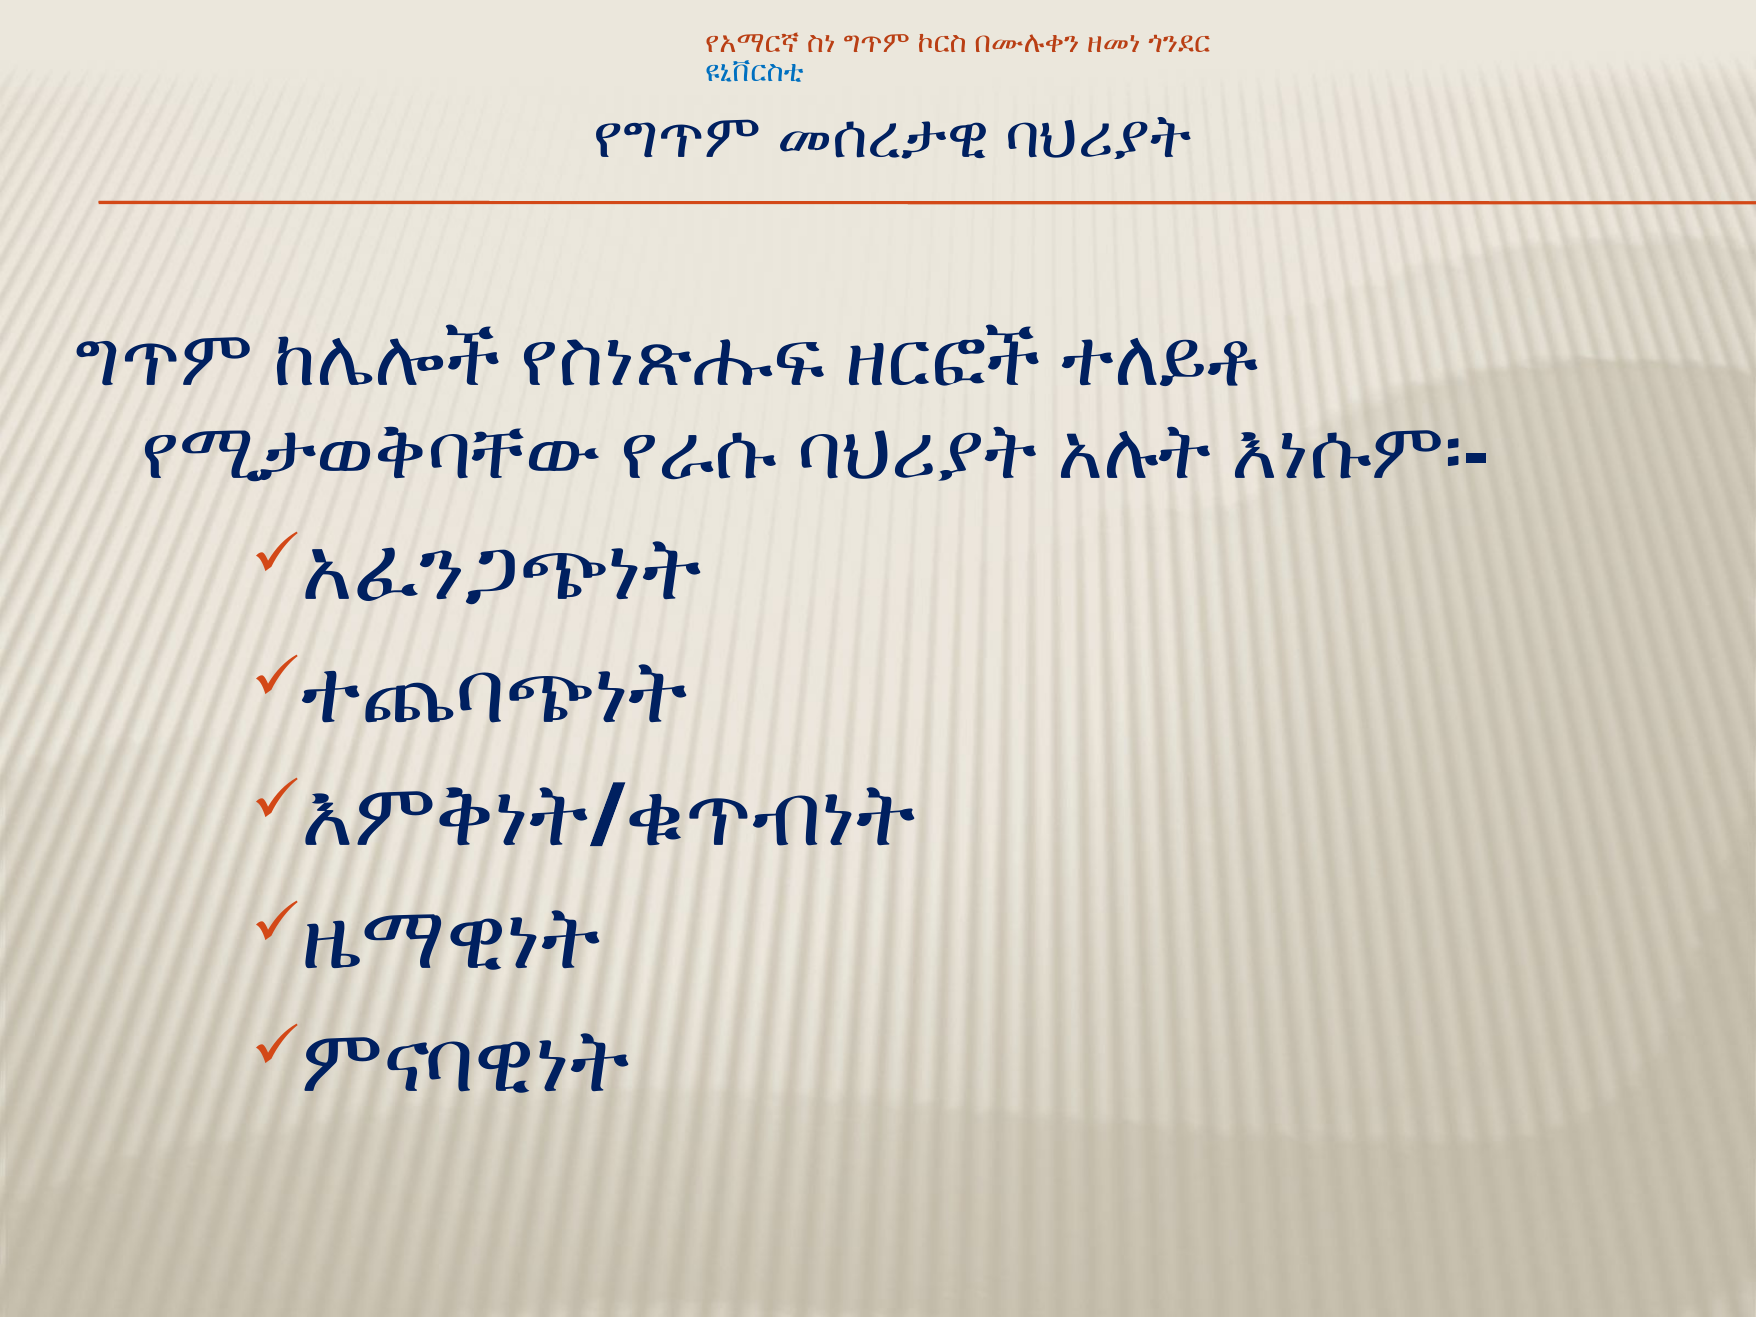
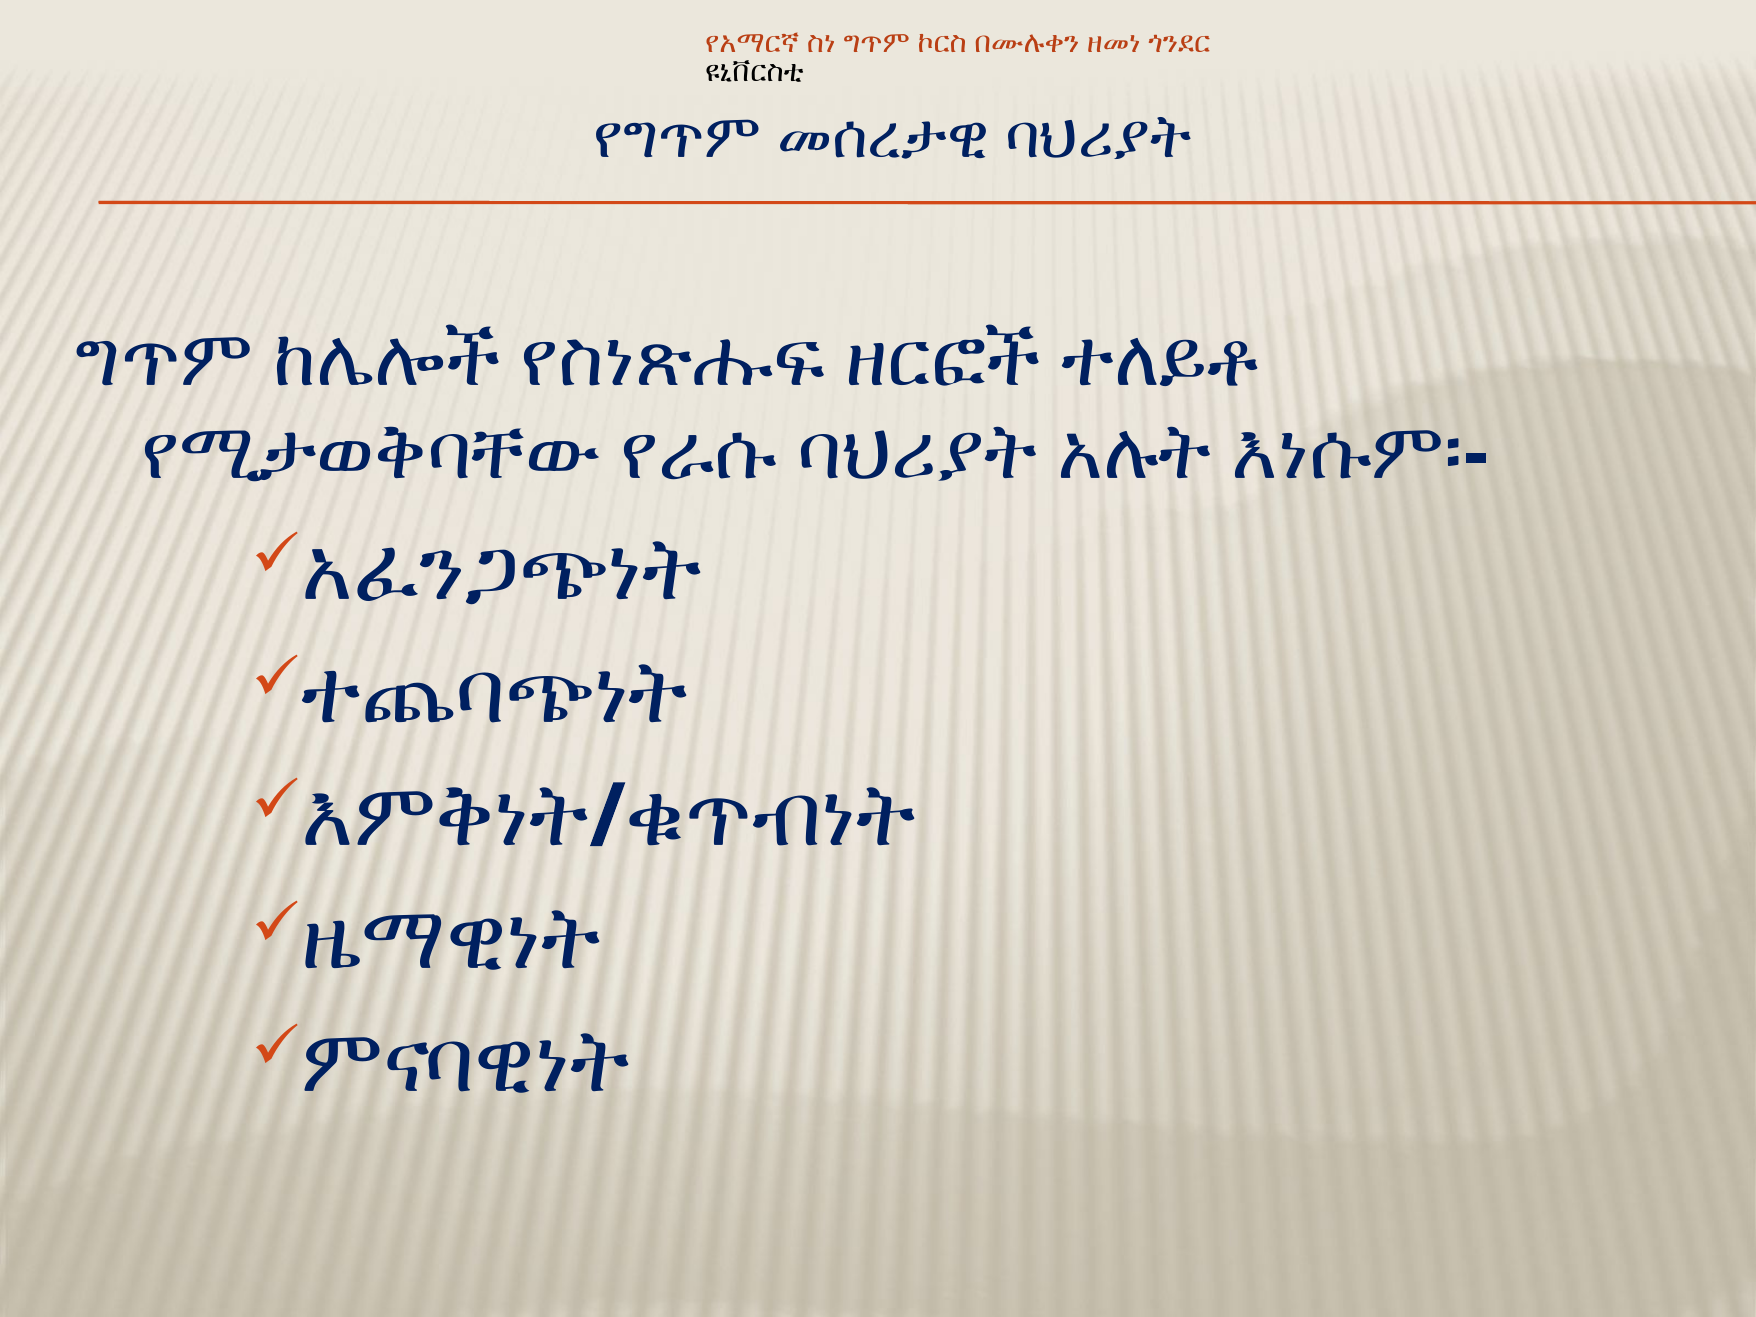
ዩኒቨርስቲ colour: blue -> black (754, 72)
